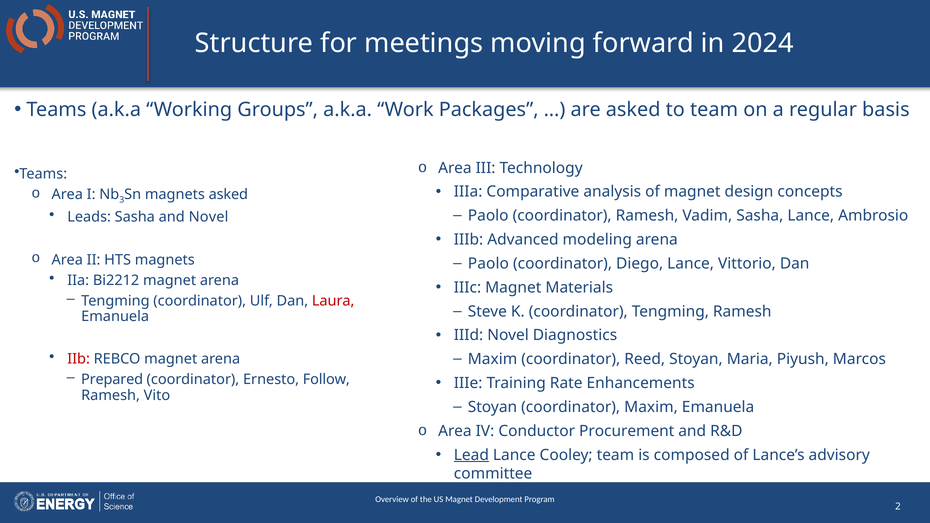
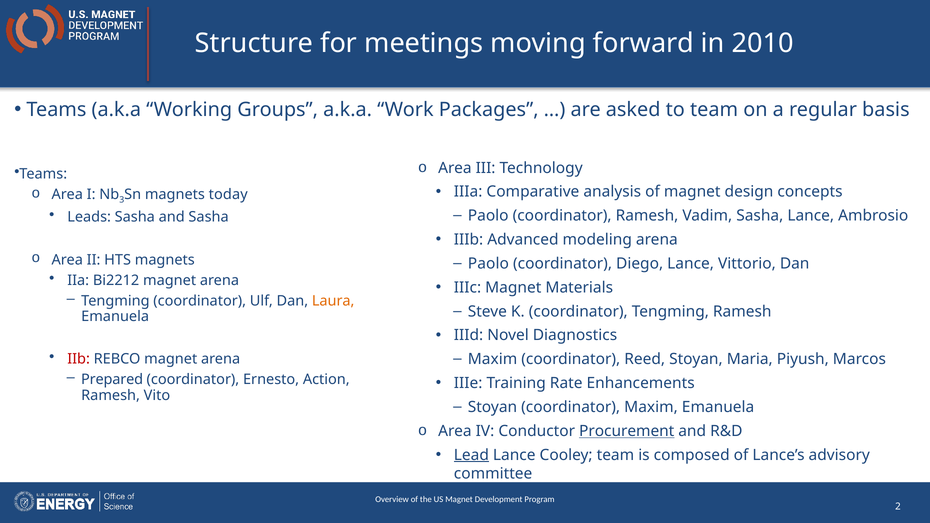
2024: 2024 -> 2010 (763, 43)
magnets asked: asked -> today (228, 194)
and Novel: Novel -> Sasha (209, 217)
Laura colour: red -> orange (333, 301)
Follow: Follow -> Action (326, 380)
Procurement underline: none -> present (627, 431)
